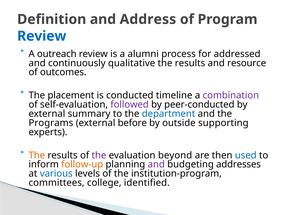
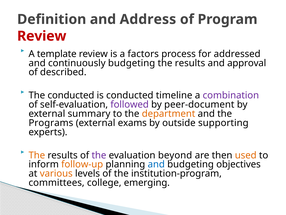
Review colour: blue -> red (42, 36)
outreach: outreach -> template (57, 54)
alumni: alumni -> factors (143, 54)
continuously qualitative: qualitative -> budgeting (132, 63)
resource: resource -> approval (247, 63)
outcomes: outcomes -> described (63, 72)
The placement: placement -> conducted (71, 95)
peer-conducted: peer-conducted -> peer-document (199, 104)
department colour: blue -> orange (169, 113)
before: before -> exams (132, 123)
used colour: blue -> orange (246, 155)
and colour: purple -> blue (156, 164)
addresses: addresses -> objectives (238, 164)
various colour: blue -> orange (56, 173)
identified: identified -> emerging (147, 182)
